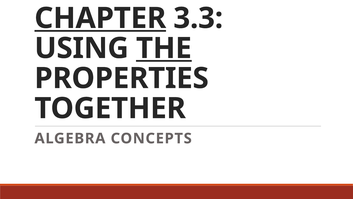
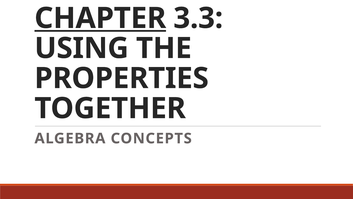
THE underline: present -> none (164, 48)
